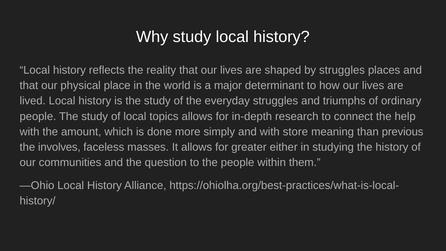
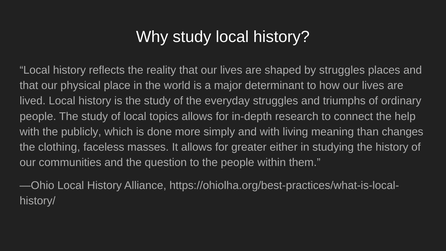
amount: amount -> publicly (81, 132)
store: store -> living (295, 132)
previous: previous -> changes (403, 132)
involves: involves -> clothing (59, 147)
